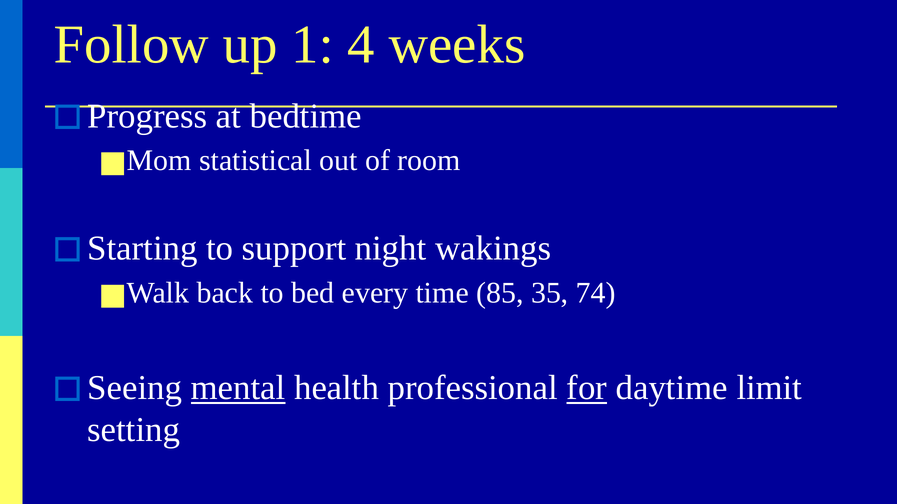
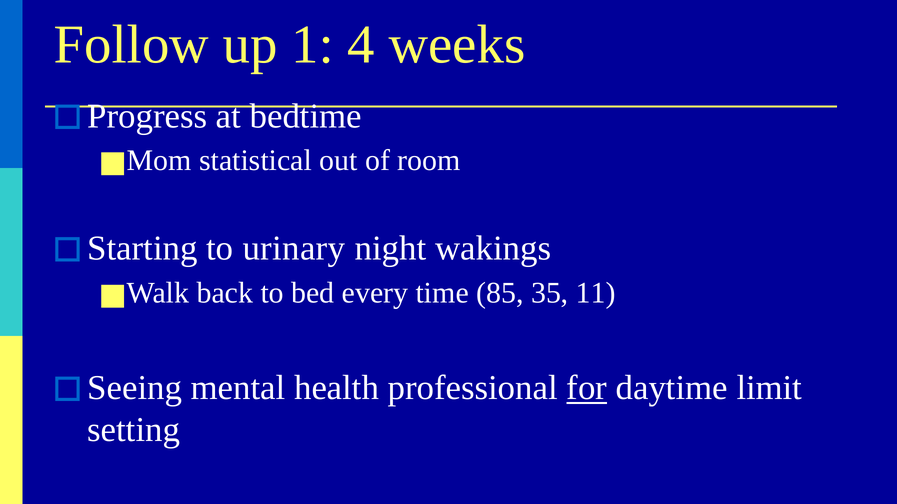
support: support -> urinary (294, 249)
74: 74 -> 11 (596, 293)
mental underline: present -> none (238, 388)
